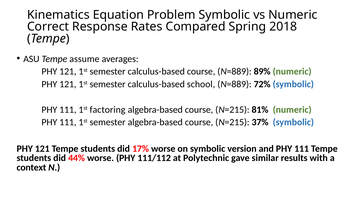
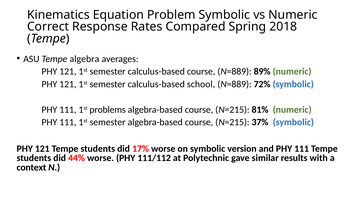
assume: assume -> algebra (84, 59)
factoring: factoring -> problems (108, 109)
